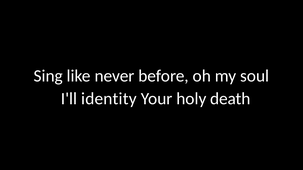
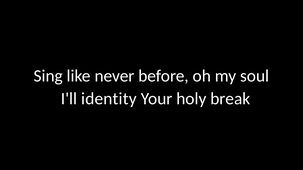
death: death -> break (230, 99)
